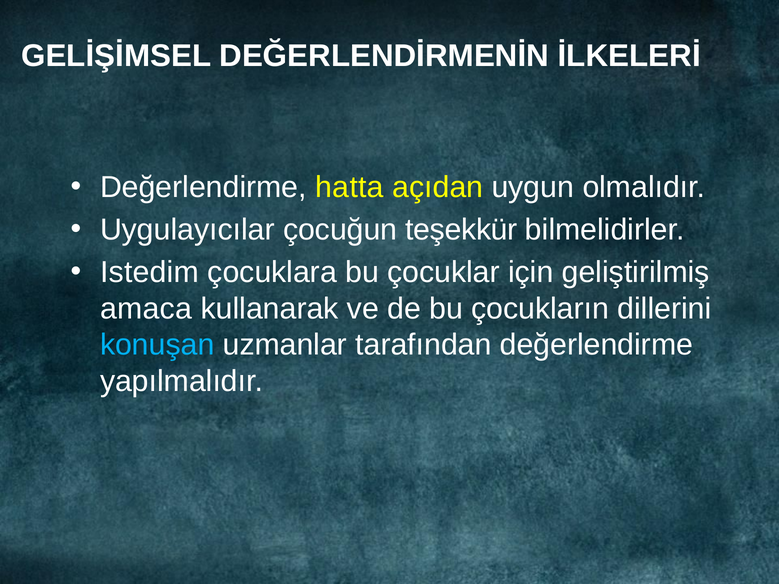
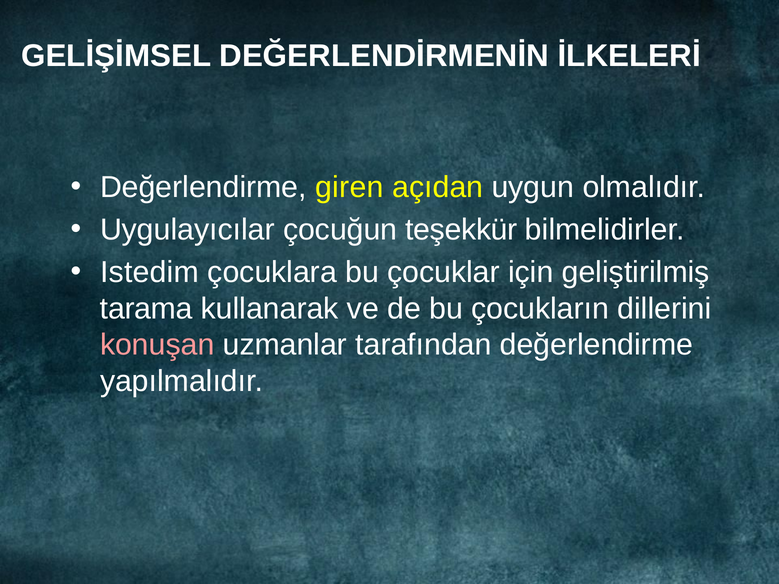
hatta: hatta -> giren (349, 187)
amaca: amaca -> tarama (146, 309)
konuşan colour: light blue -> pink (157, 345)
